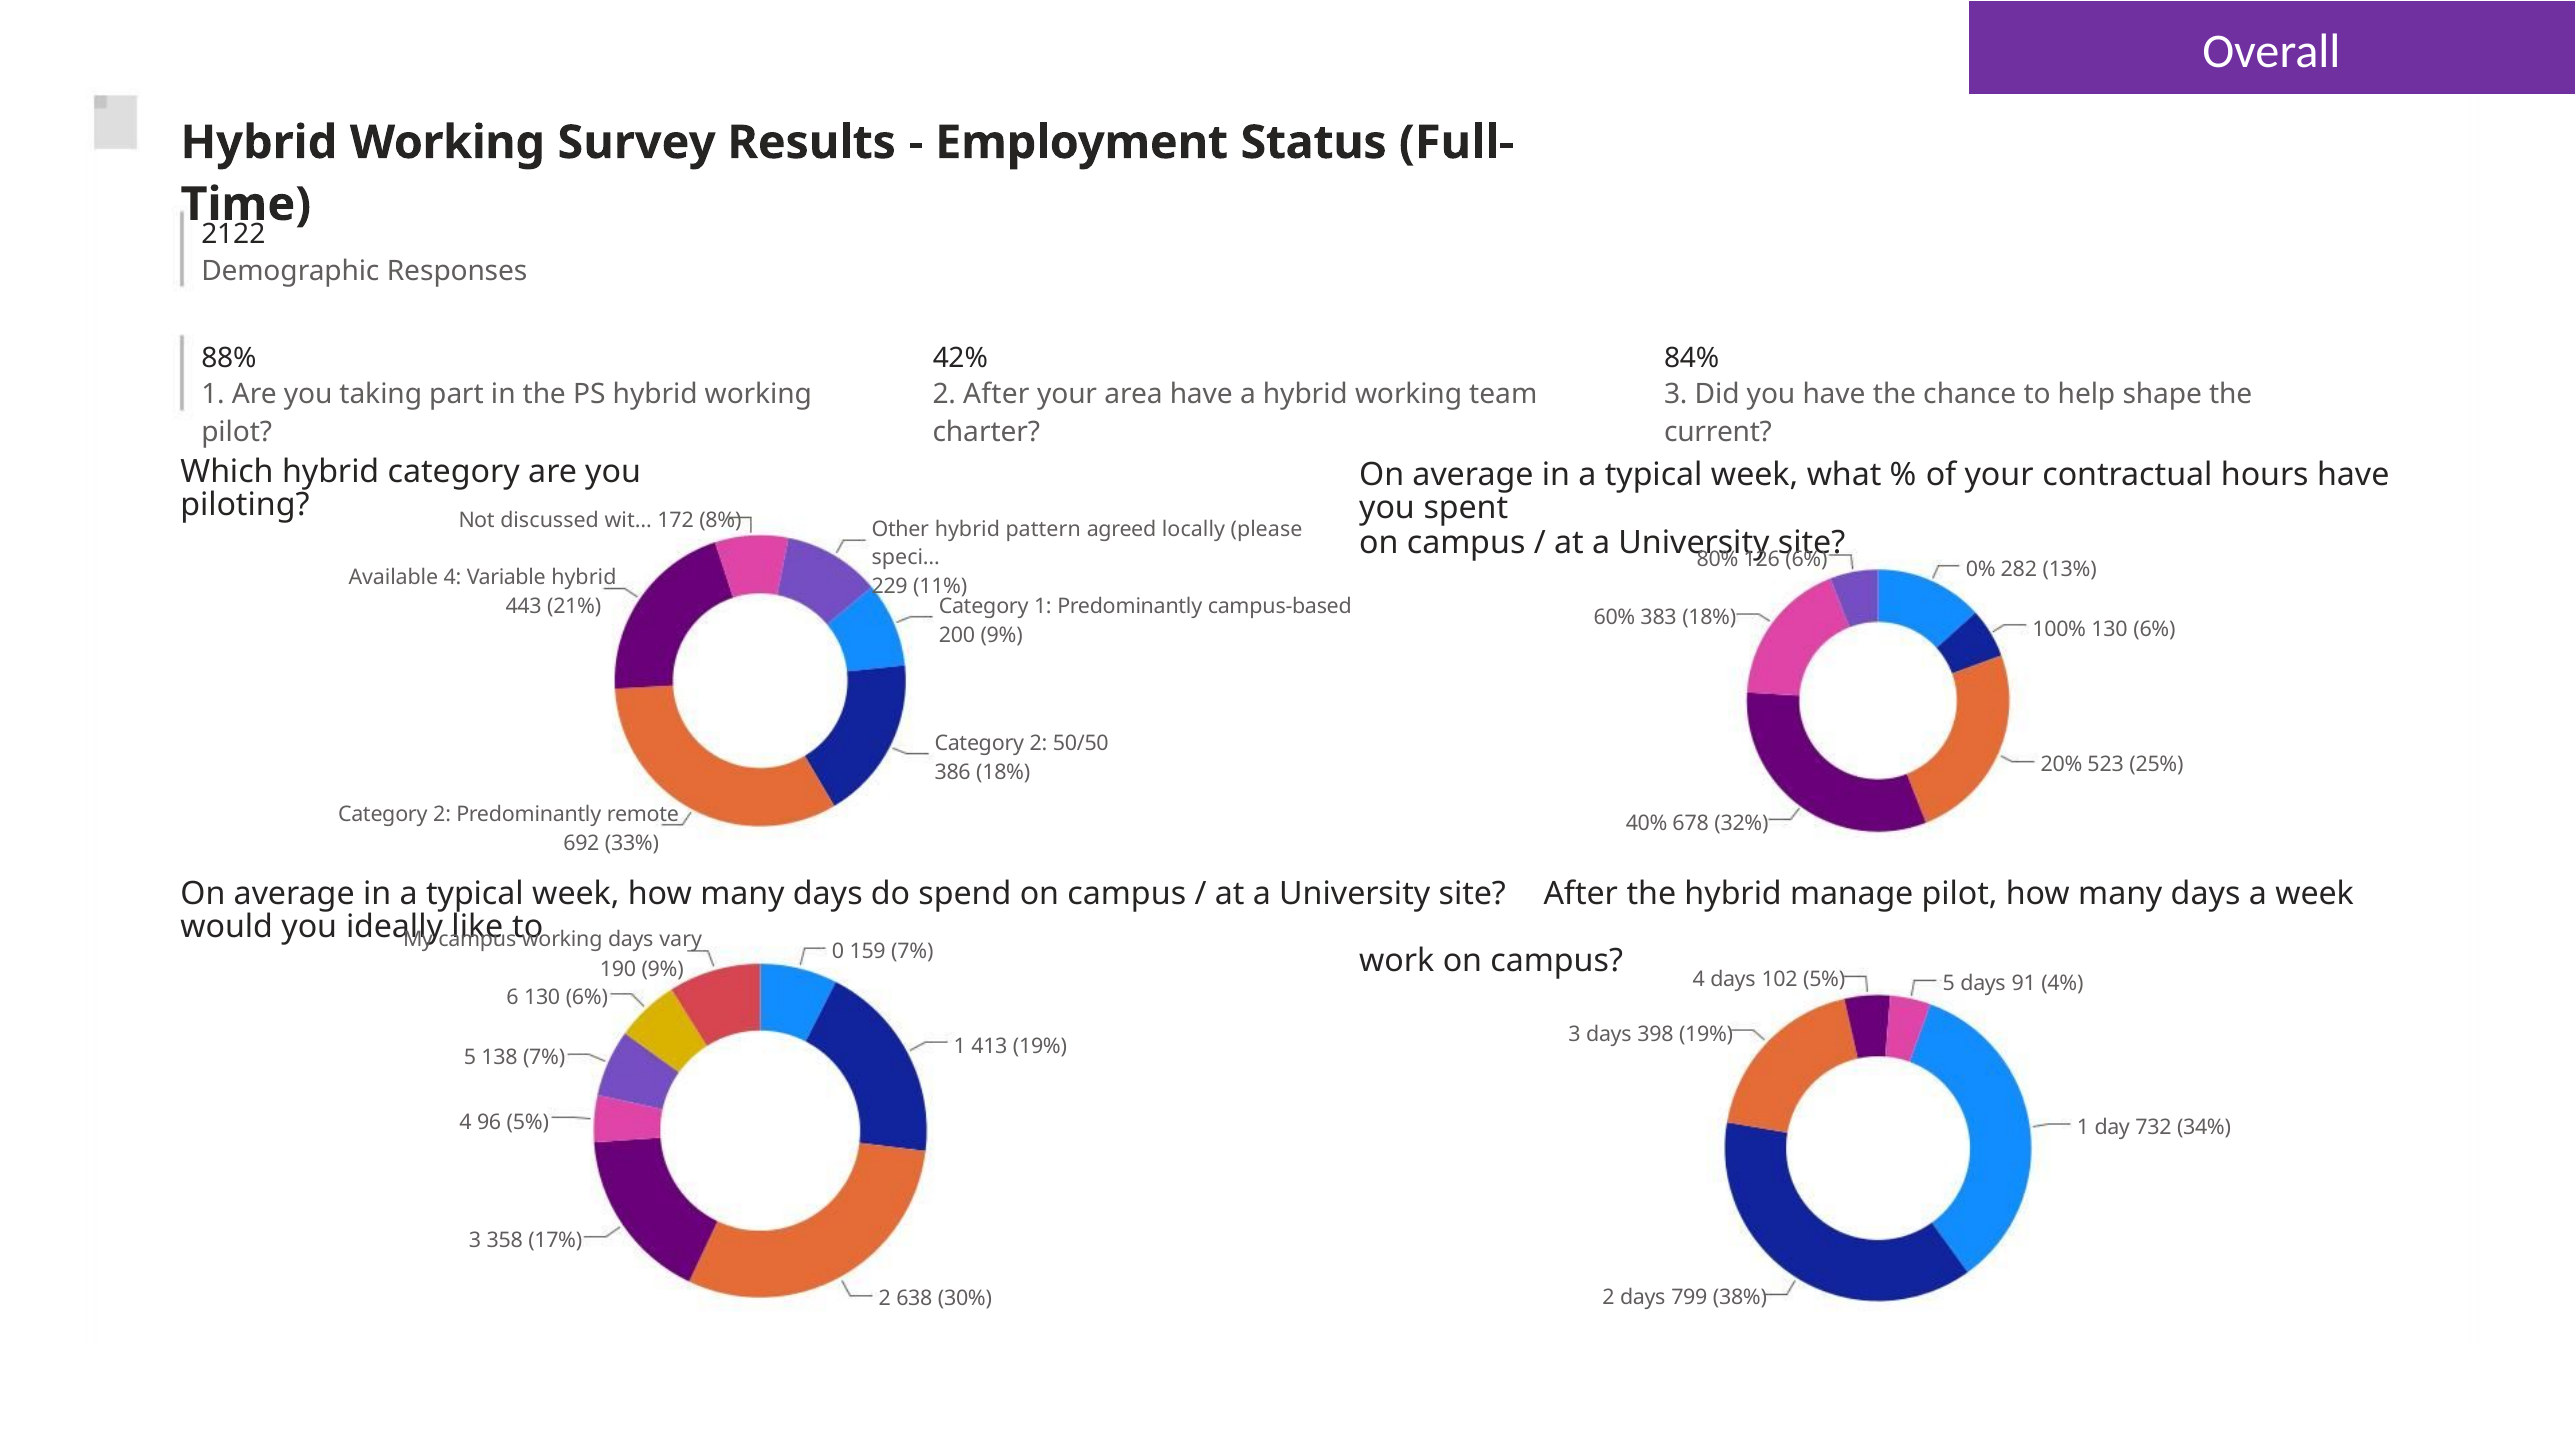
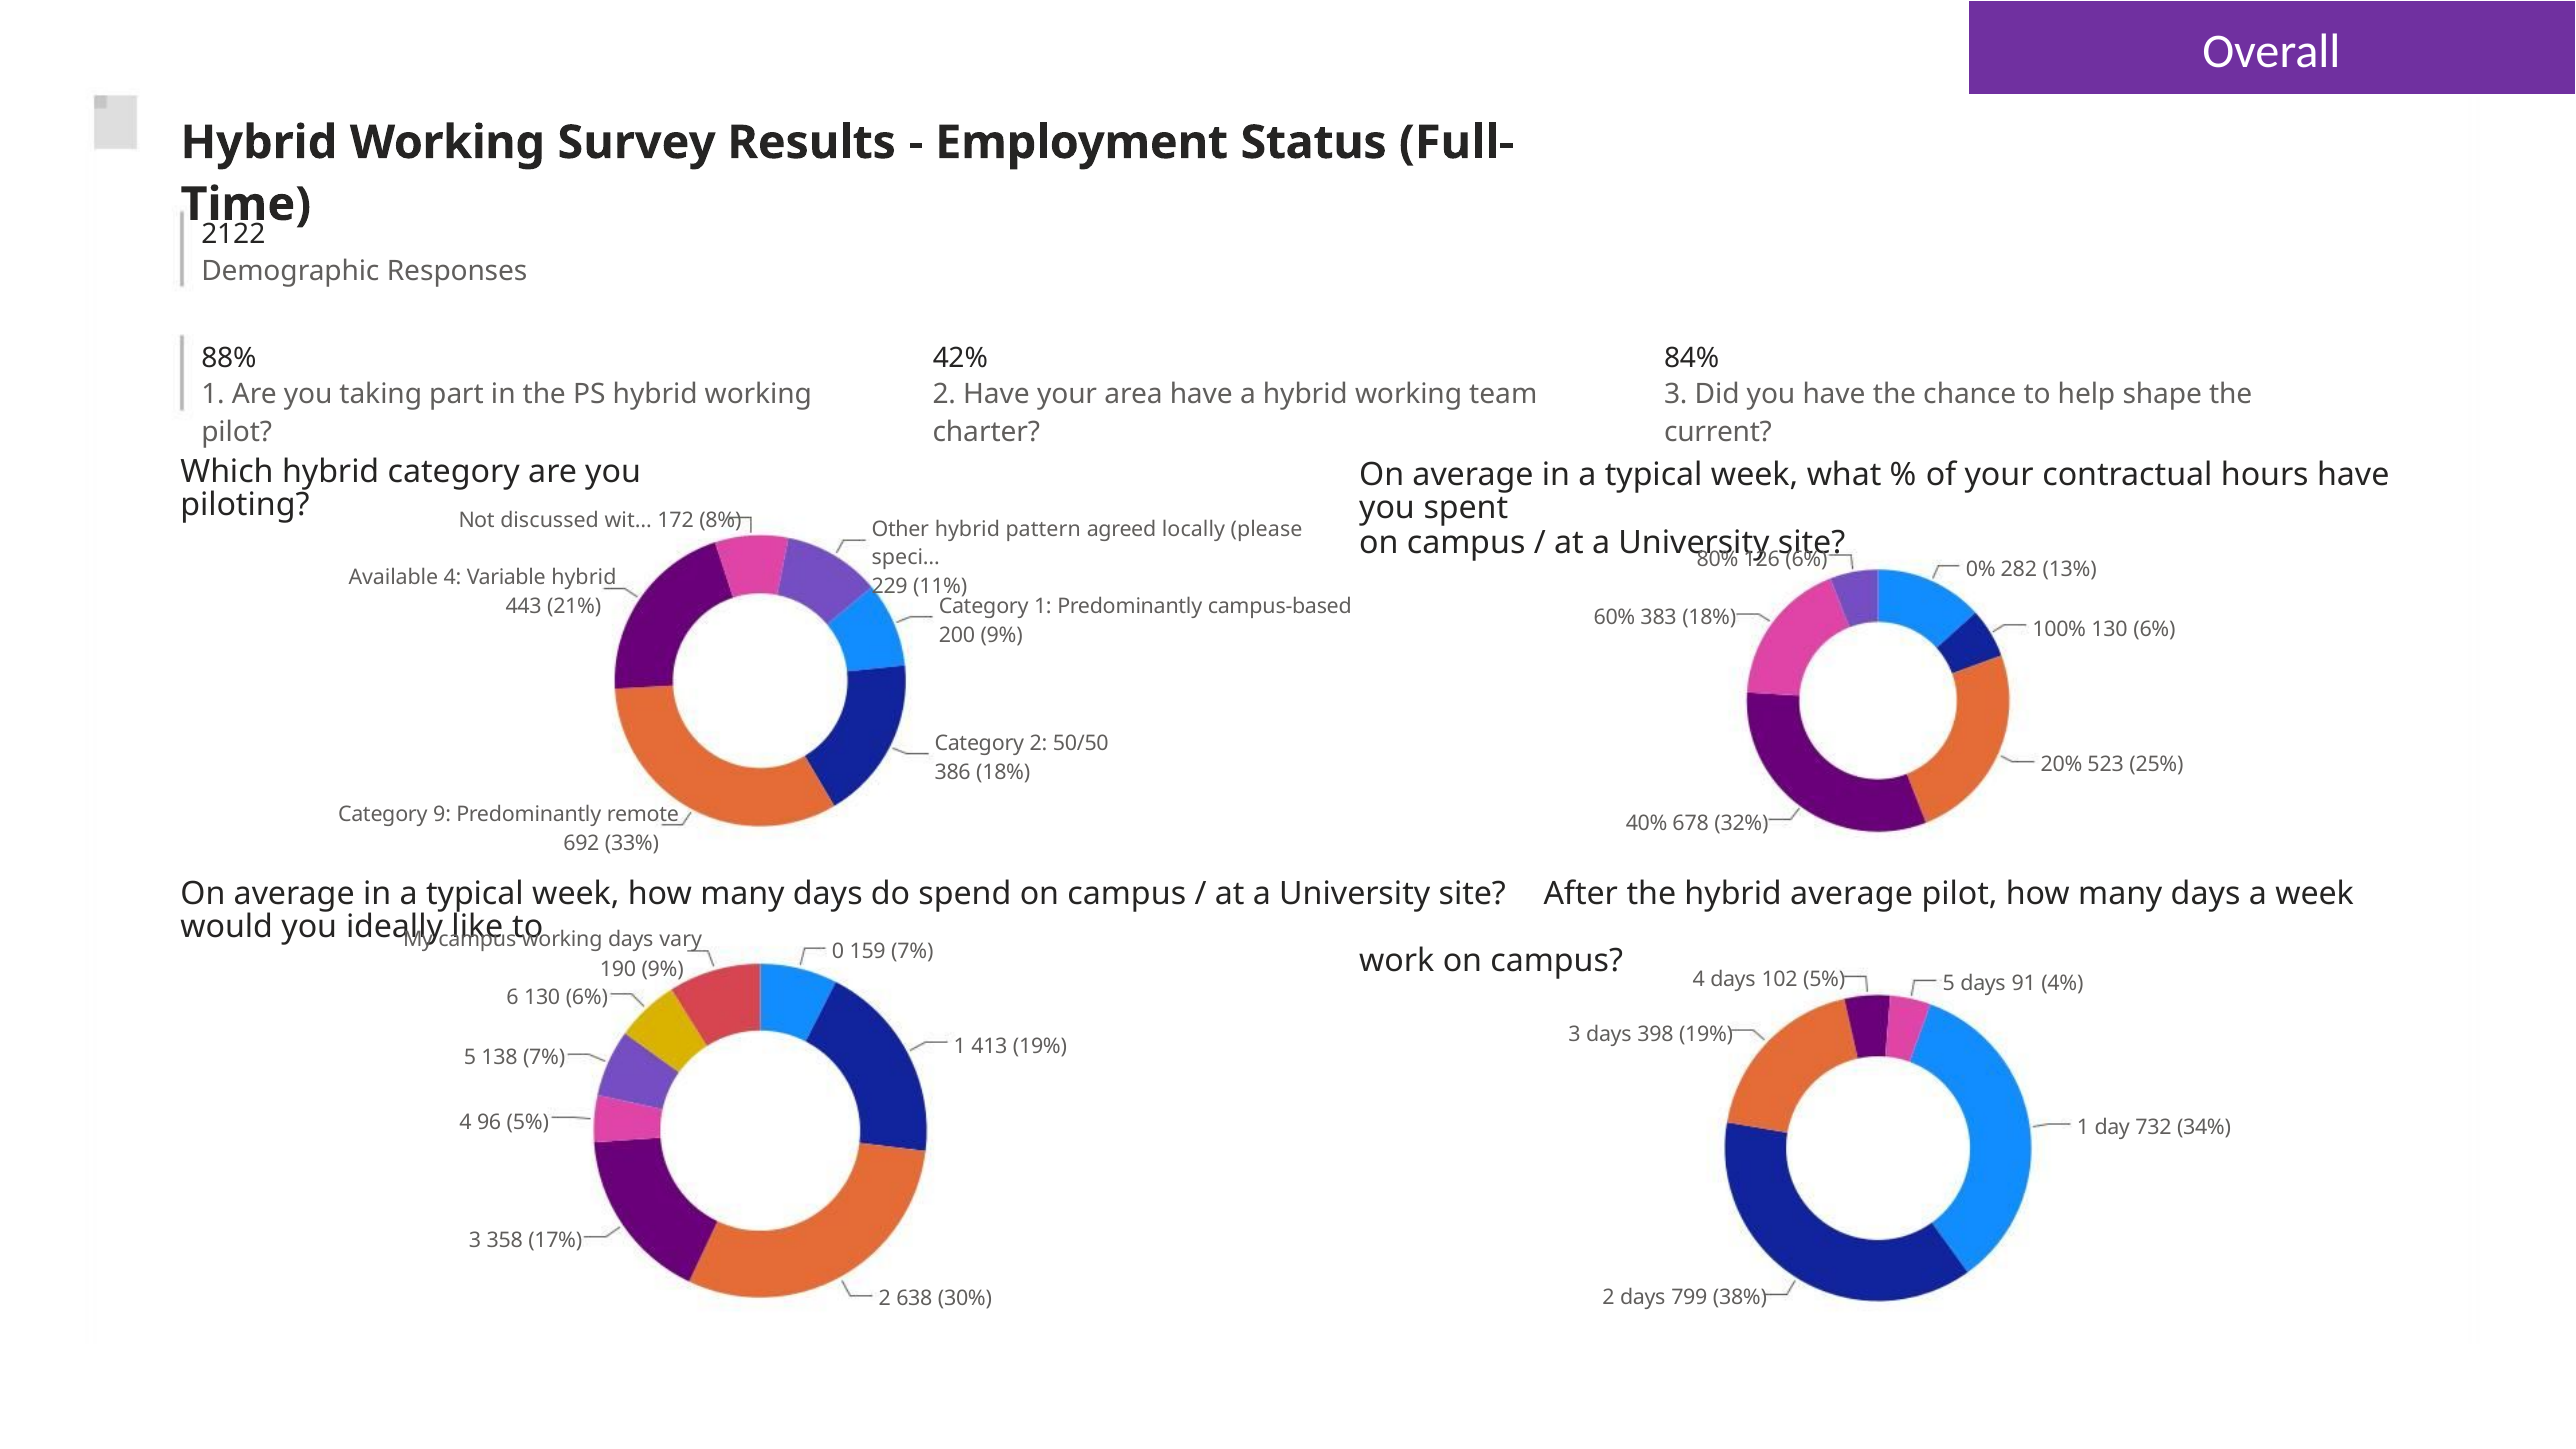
2 After: After -> Have (997, 395)
2: 2 -> 9 (442, 815)
hybrid manage: manage -> average (1852, 894)
